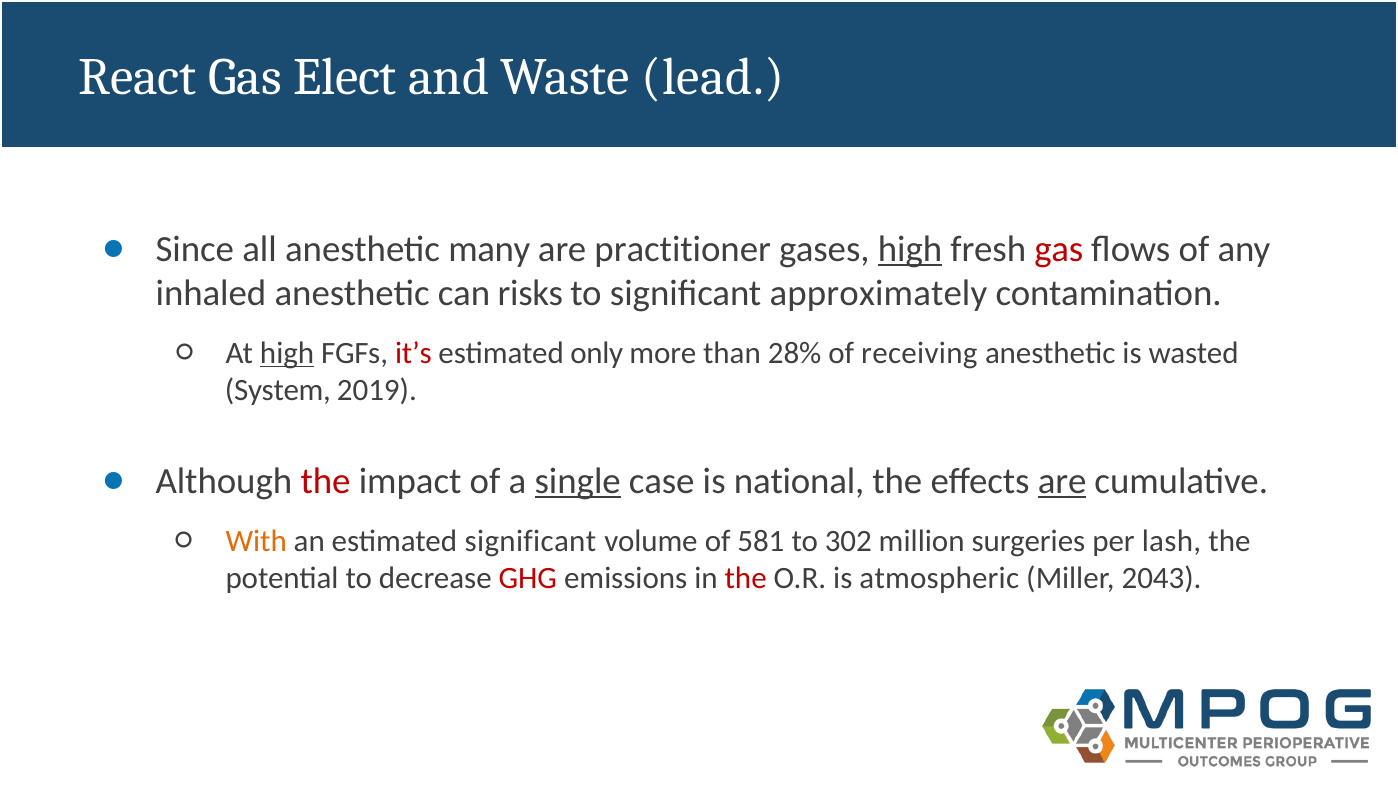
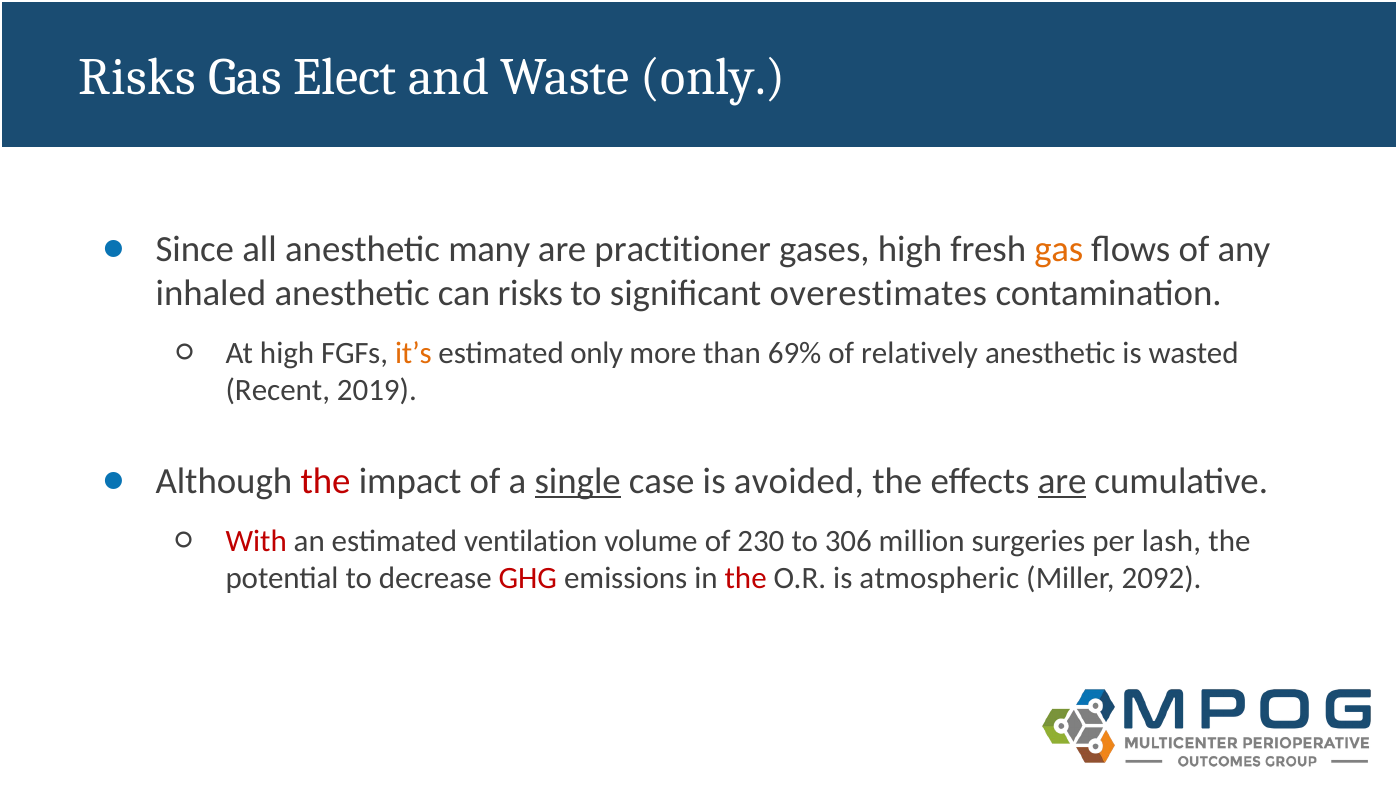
React: React -> Risks (137, 78)
Waste lead: lead -> only (713, 78)
high underline: present -> none (910, 249)
gas colour: red -> orange (1059, 249)
approximately: approximately -> overestimates (878, 294)
high underline: present -> none (287, 353)
it’s colour: red -> orange (413, 353)
28%: 28% -> 69% (795, 353)
receiving: receiving -> relatively (920, 353)
System: System -> Recent (278, 390)
national: national -> avoided (799, 482)
With colour: orange -> red (256, 541)
estimated significant: significant -> ventilation (531, 541)
581: 581 -> 230 (761, 541)
302: 302 -> 306 (848, 541)
2043: 2043 -> 2092 (1162, 579)
